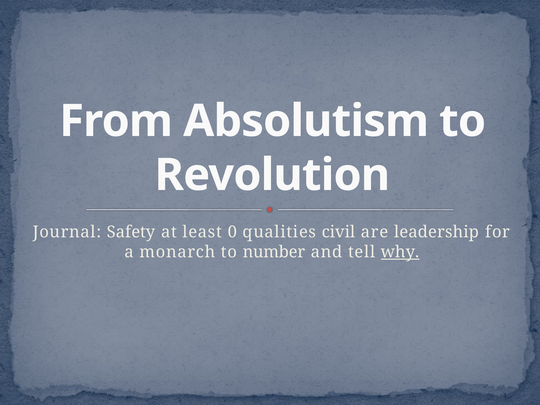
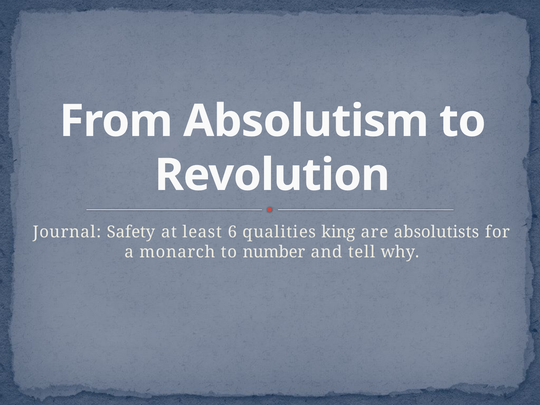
0: 0 -> 6 (232, 232)
civil: civil -> king (339, 232)
leadership: leadership -> absolutists (437, 232)
why underline: present -> none (400, 252)
